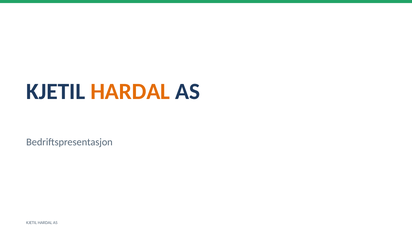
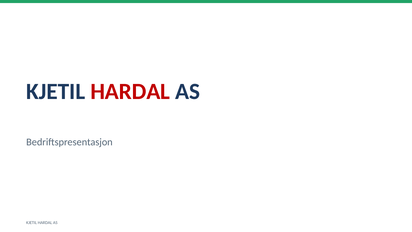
HARDAL colour: orange -> red (130, 91)
